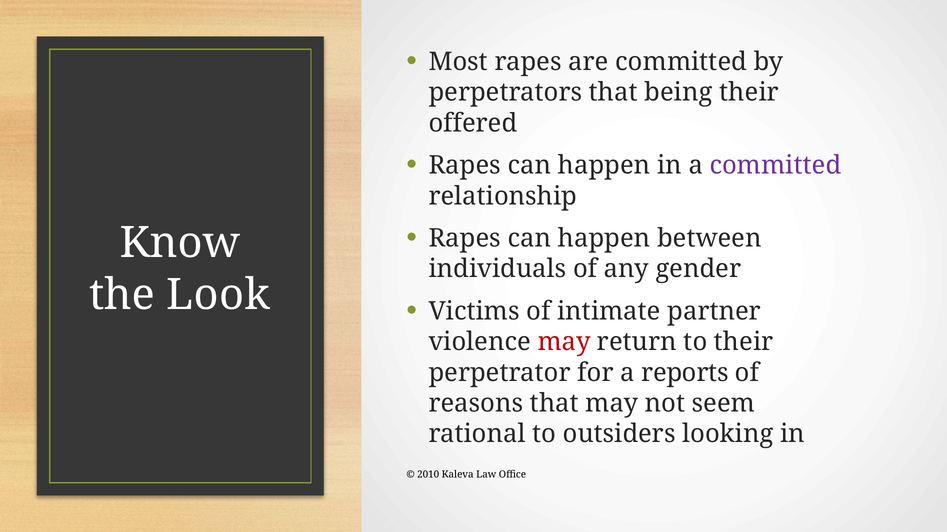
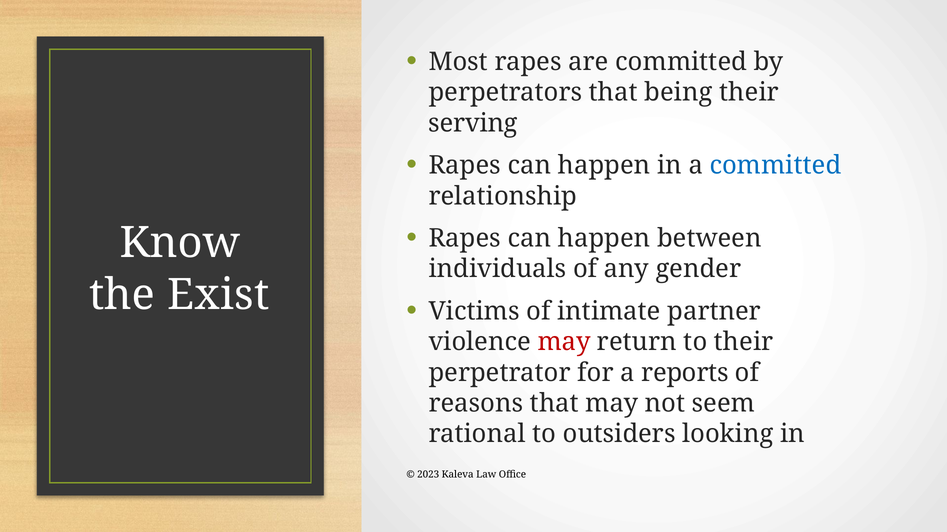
offered: offered -> serving (473, 123)
committed colour: purple -> blue (775, 166)
Look: Look -> Exist (218, 295)
2010: 2010 -> 2023 (428, 475)
